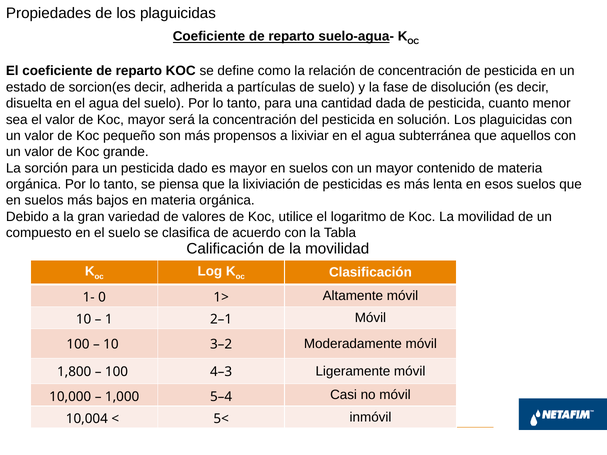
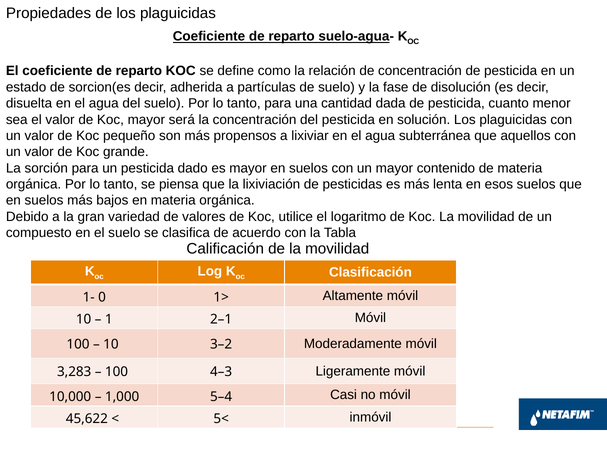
1,800: 1,800 -> 3,283 (74, 372)
10,004: 10,004 -> 45,622 (87, 419)
